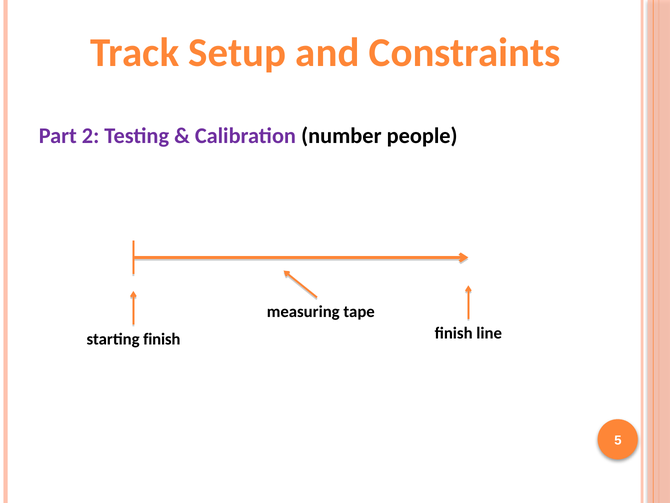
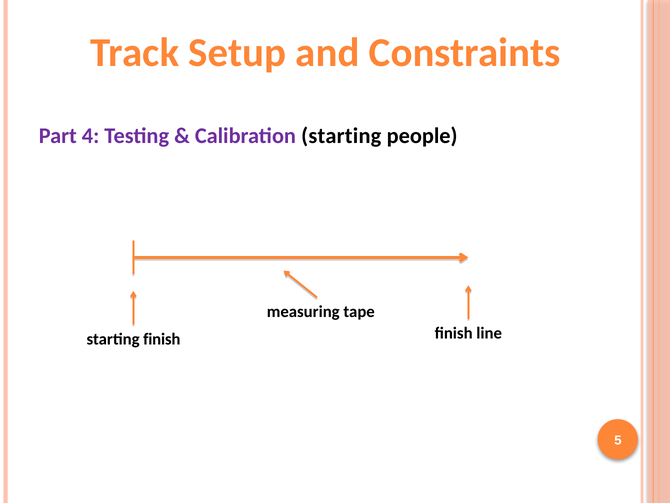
2: 2 -> 4 (91, 135)
Calibration number: number -> starting (341, 135)
